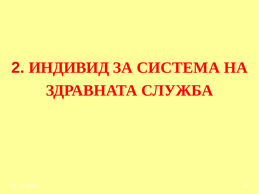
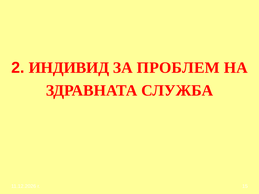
СИСТЕМА: СИСТЕМА -> ПРОБЛЕМ (178, 68)
